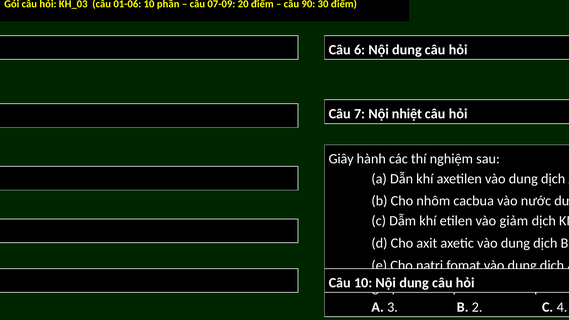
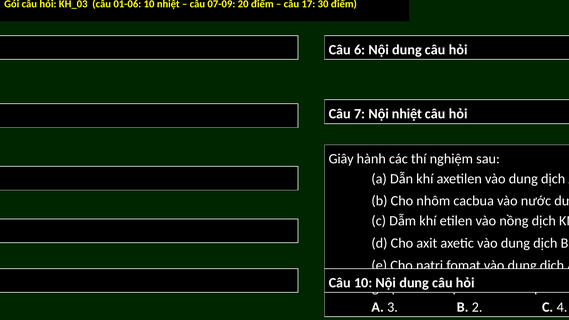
10 phần: phần -> nhiệt (168, 4)
90: 90 -> 17 (308, 4)
giảm: giảm -> nồng (514, 221)
